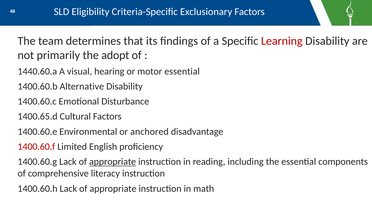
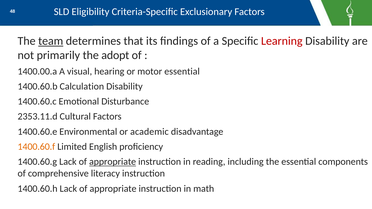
team underline: none -> present (51, 41)
1440.60.a: 1440.60.a -> 1400.00.a (37, 71)
Alternative: Alternative -> Calculation (82, 86)
1400.65.d: 1400.65.d -> 2353.11.d (38, 117)
anchored: anchored -> academic (149, 132)
1400.60.f colour: red -> orange (36, 147)
